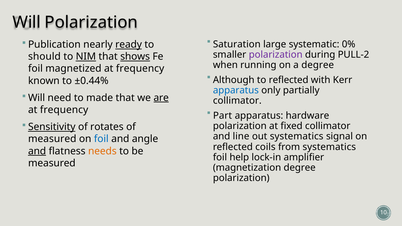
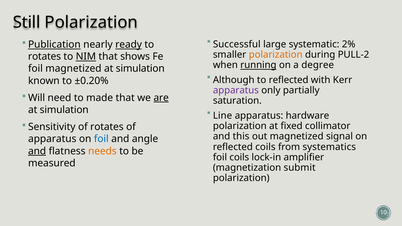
Will: Will -> Still (27, 22)
Saturation: Saturation -> Successful (237, 44)
0%: 0% -> 2% (349, 44)
Publication underline: none -> present (54, 45)
polarization colour: purple -> orange (276, 55)
should: should -> rotates (45, 57)
shows underline: present -> none (135, 57)
running underline: none -> present (258, 65)
frequency: frequency -> simulation (140, 69)
±0.44%: ±0.44% -> ±0.20% (92, 81)
apparatus colour: blue -> purple (236, 90)
collimator: collimator -> saturation (237, 101)
frequency: frequency -> simulation (64, 110)
Part: Part -> Line (223, 116)
Sensitivity underline: present -> none (52, 127)
line: line -> this (241, 137)
out systematics: systematics -> magnetized (297, 137)
measured: measured -> apparatus (52, 139)
foil help: help -> coils (239, 157)
magnetization degree: degree -> submit (300, 168)
